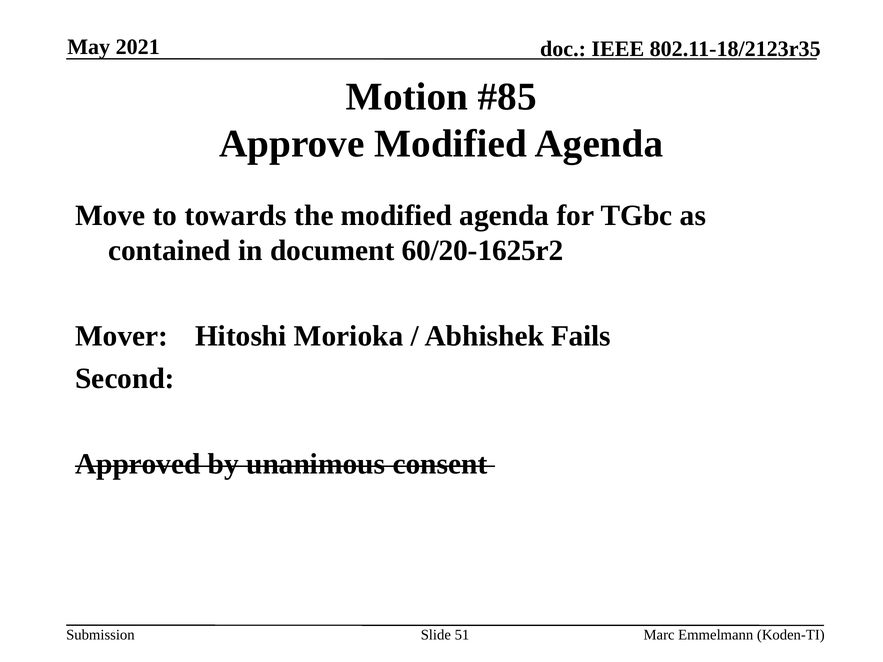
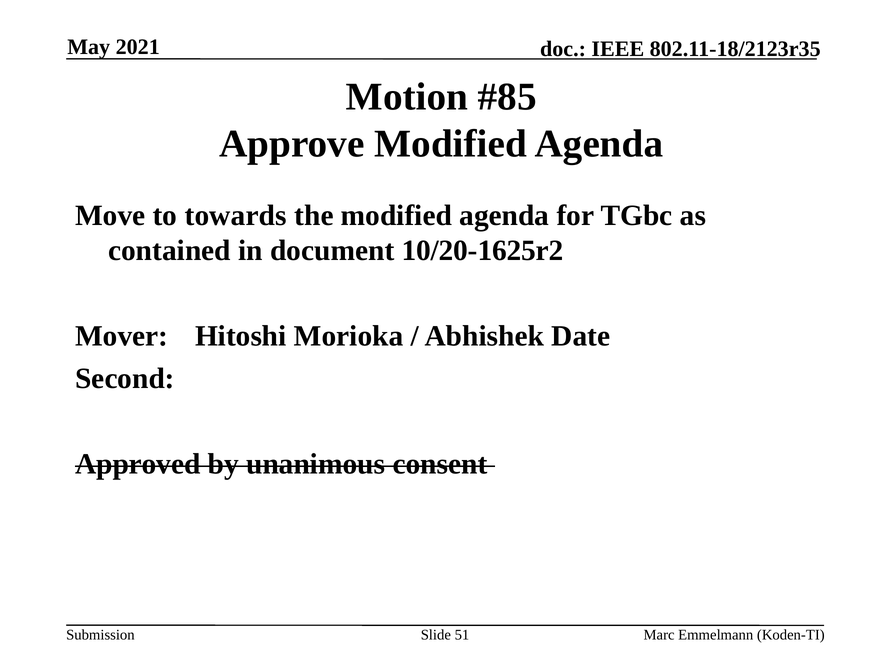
60/20-1625r2: 60/20-1625r2 -> 10/20-1625r2 (483, 251)
Fails: Fails -> Date (581, 336)
